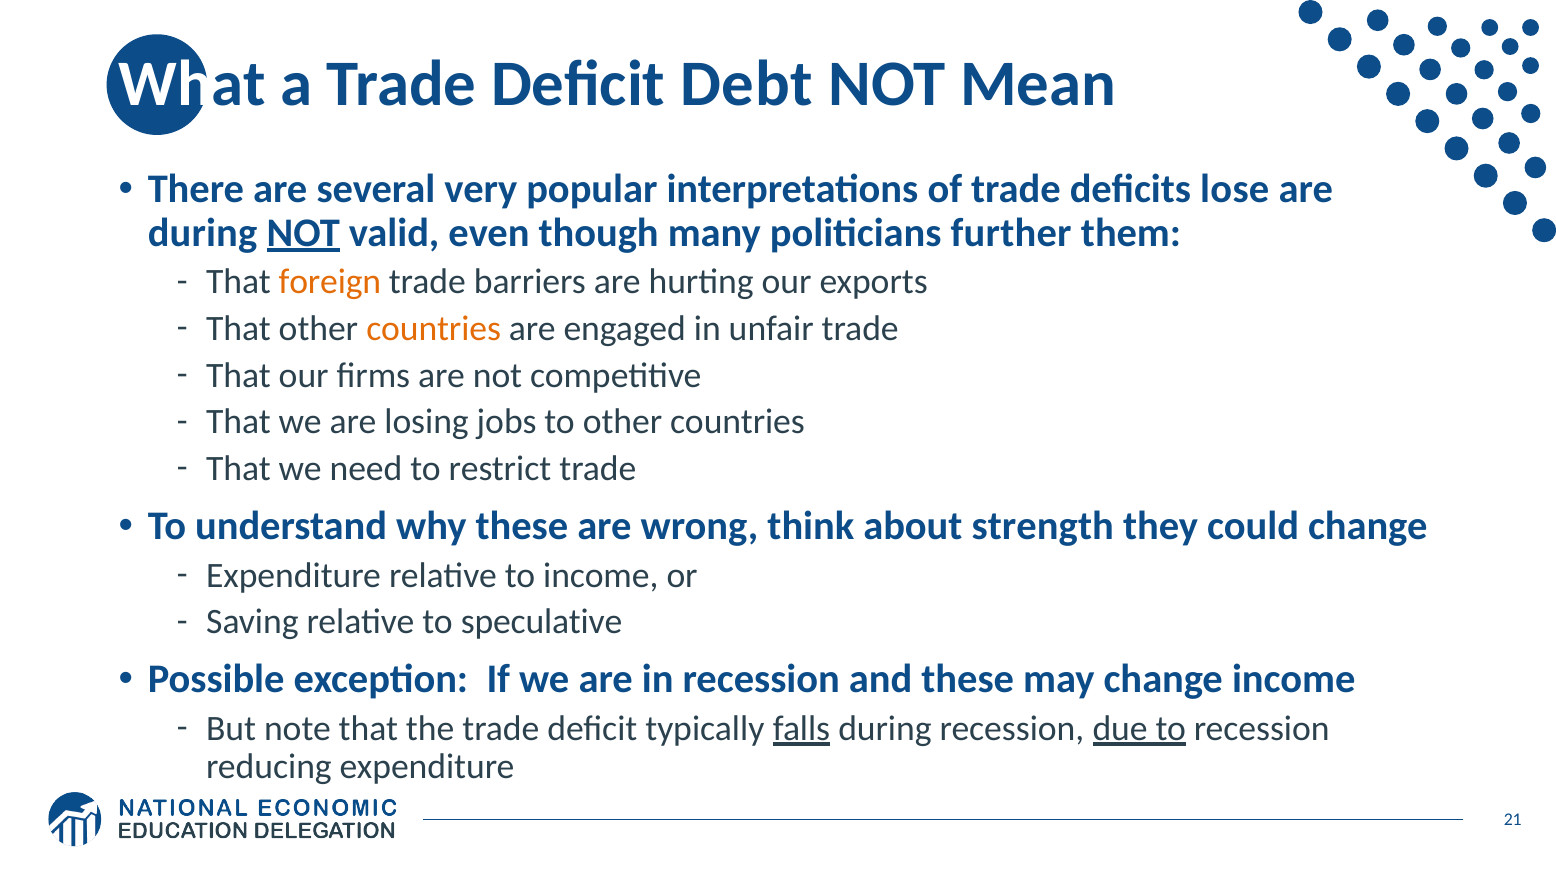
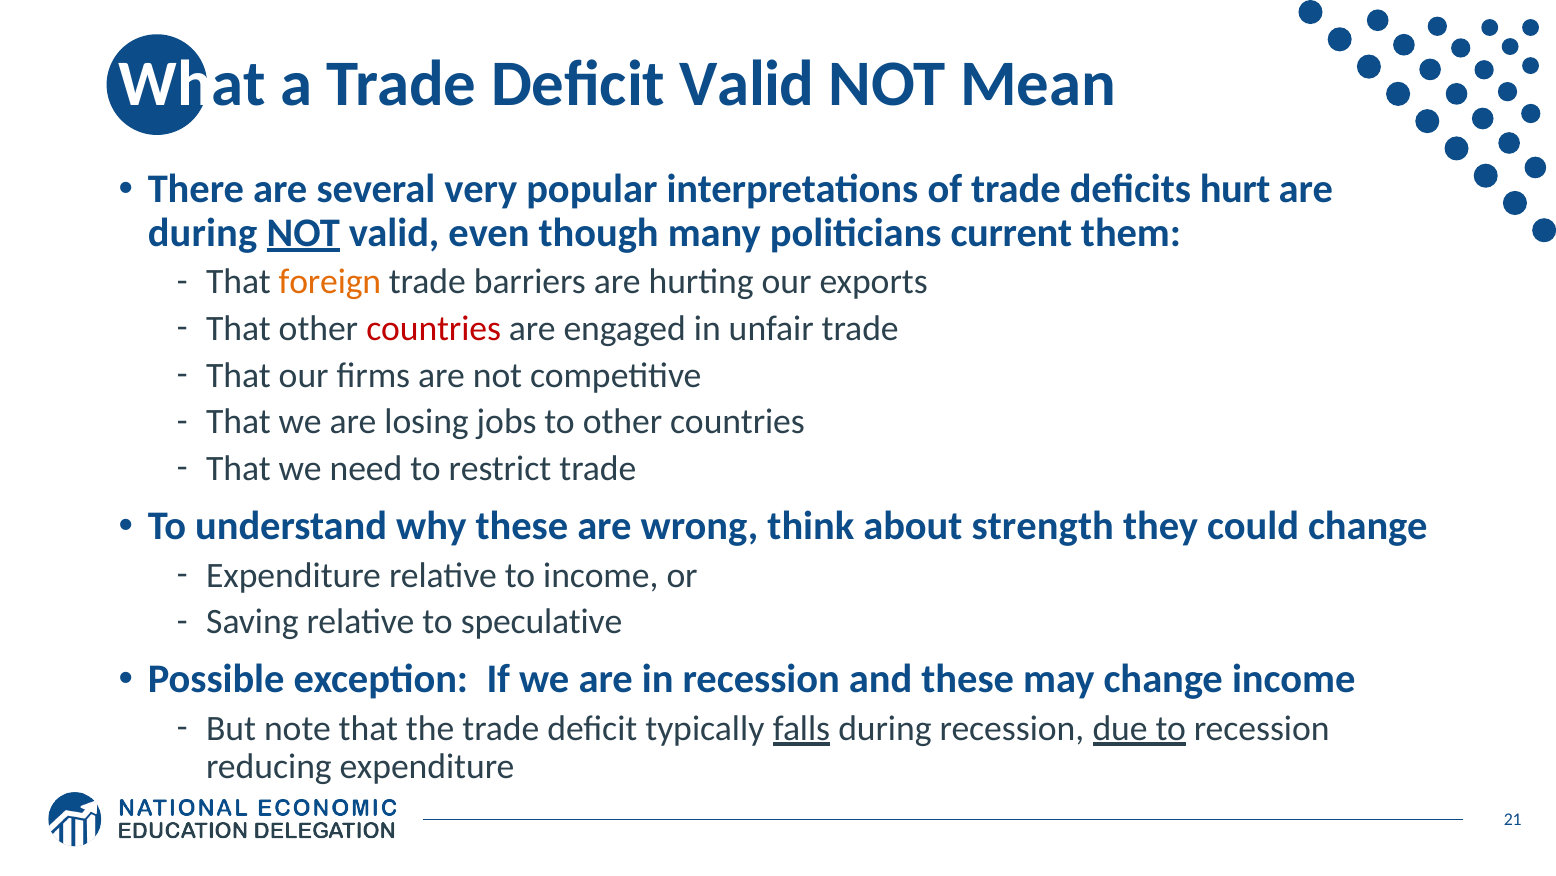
Deficit Debt: Debt -> Valid (747, 84)
lose: lose -> hurt (1235, 189)
further: further -> current (1011, 233)
countries colour: orange -> red (434, 328)
